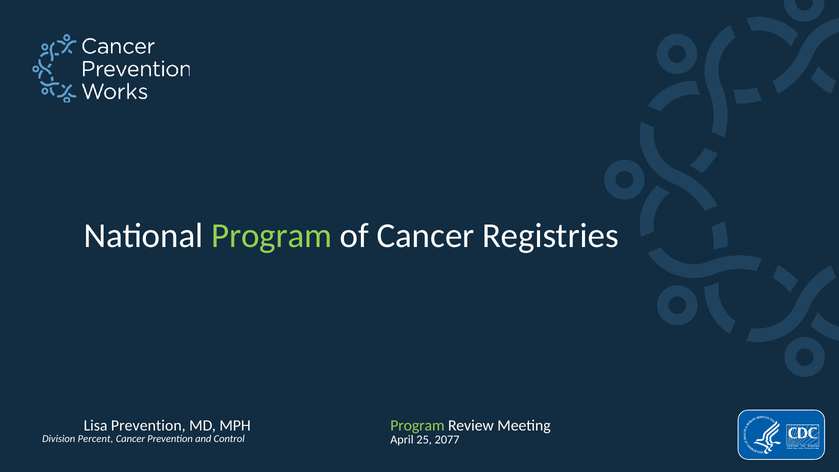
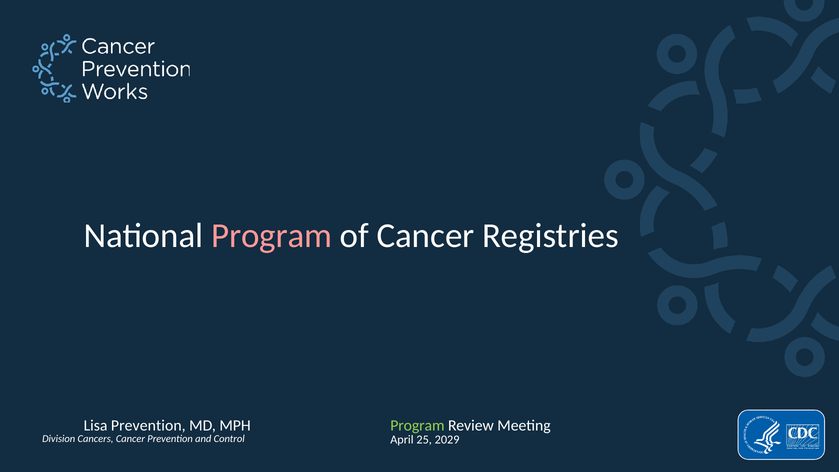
Program colour: light green -> pink (272, 236)
Percent: Percent -> Cancers (96, 439)
2077: 2077 -> 2029 (447, 440)
